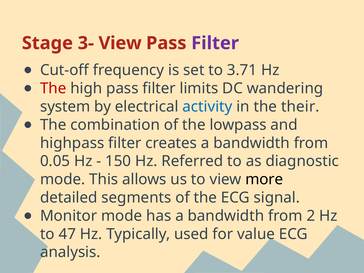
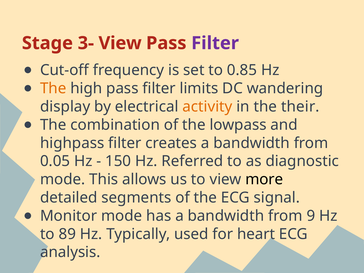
3.71: 3.71 -> 0.85 (242, 70)
The colour: red -> orange (53, 88)
system: system -> display (65, 107)
activity colour: blue -> orange (207, 107)
2: 2 -> 9 (311, 216)
47: 47 -> 89 (67, 234)
value: value -> heart (256, 234)
